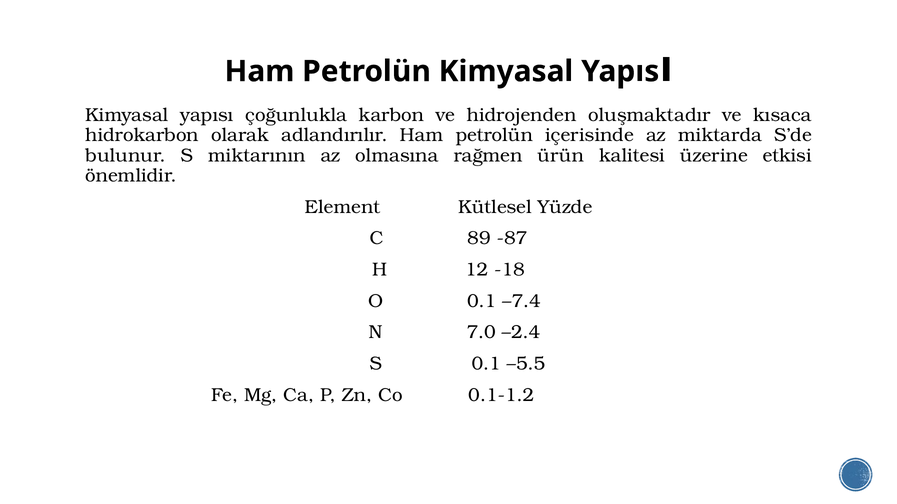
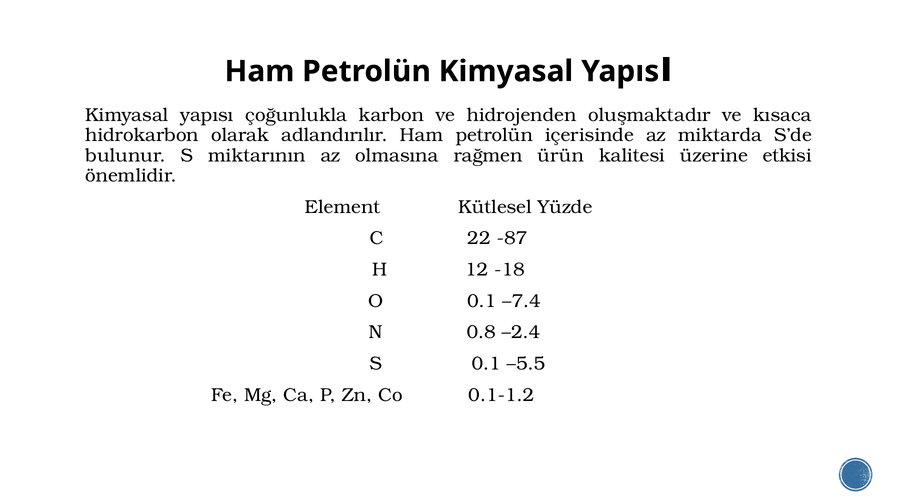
89: 89 -> 22 (479, 239)
7.0: 7.0 -> 0.8 (481, 333)
